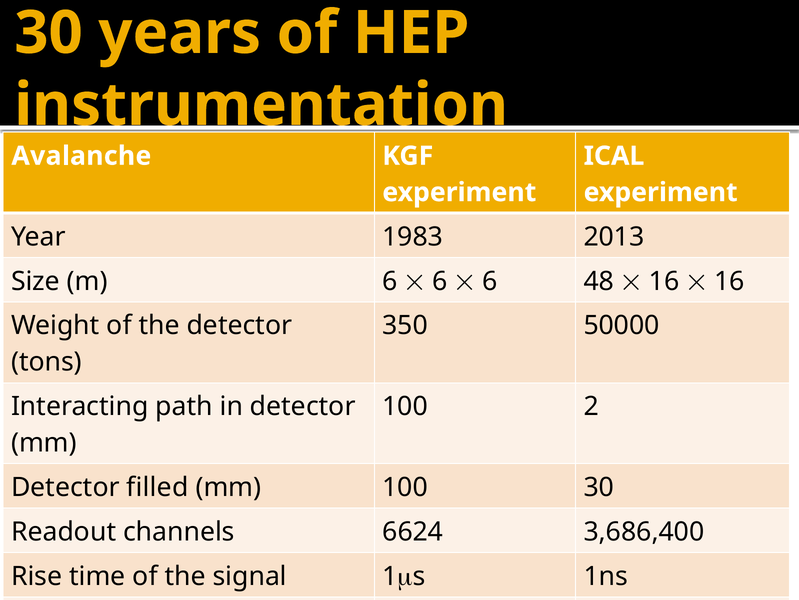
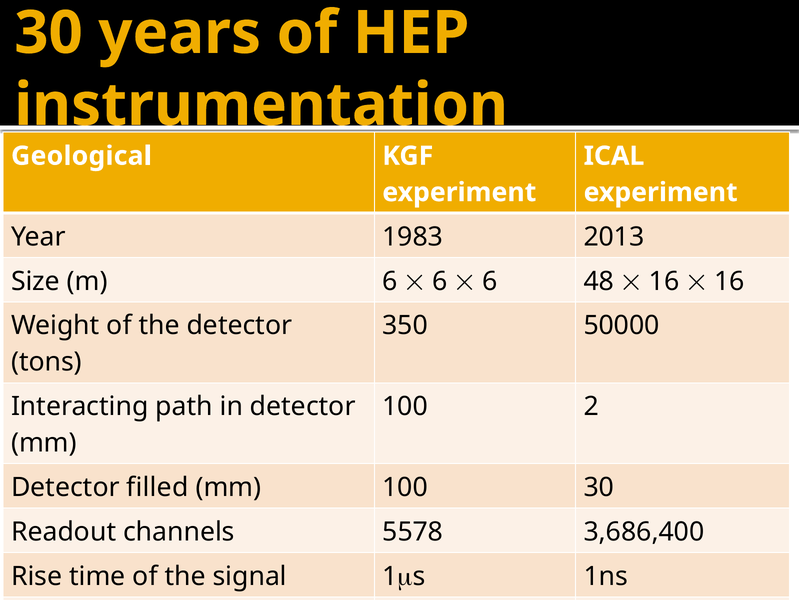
Avalanche: Avalanche -> Geological (81, 156)
6624: 6624 -> 5578 (413, 531)
